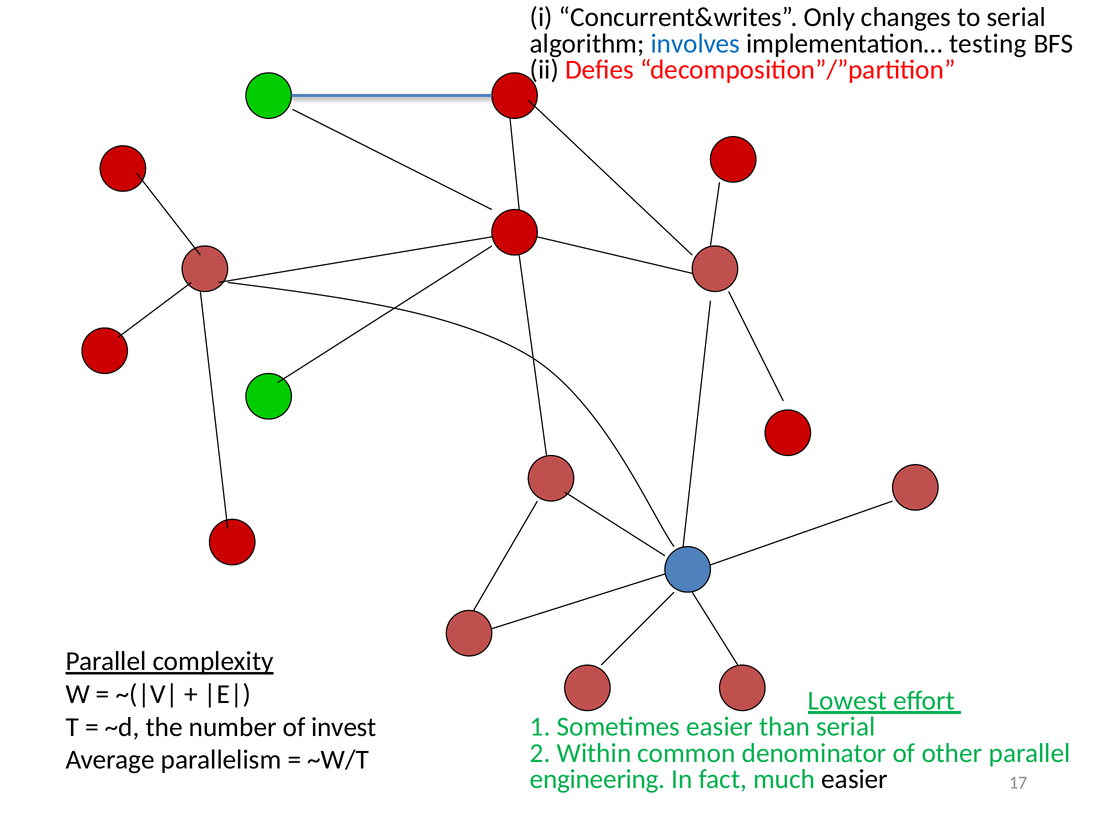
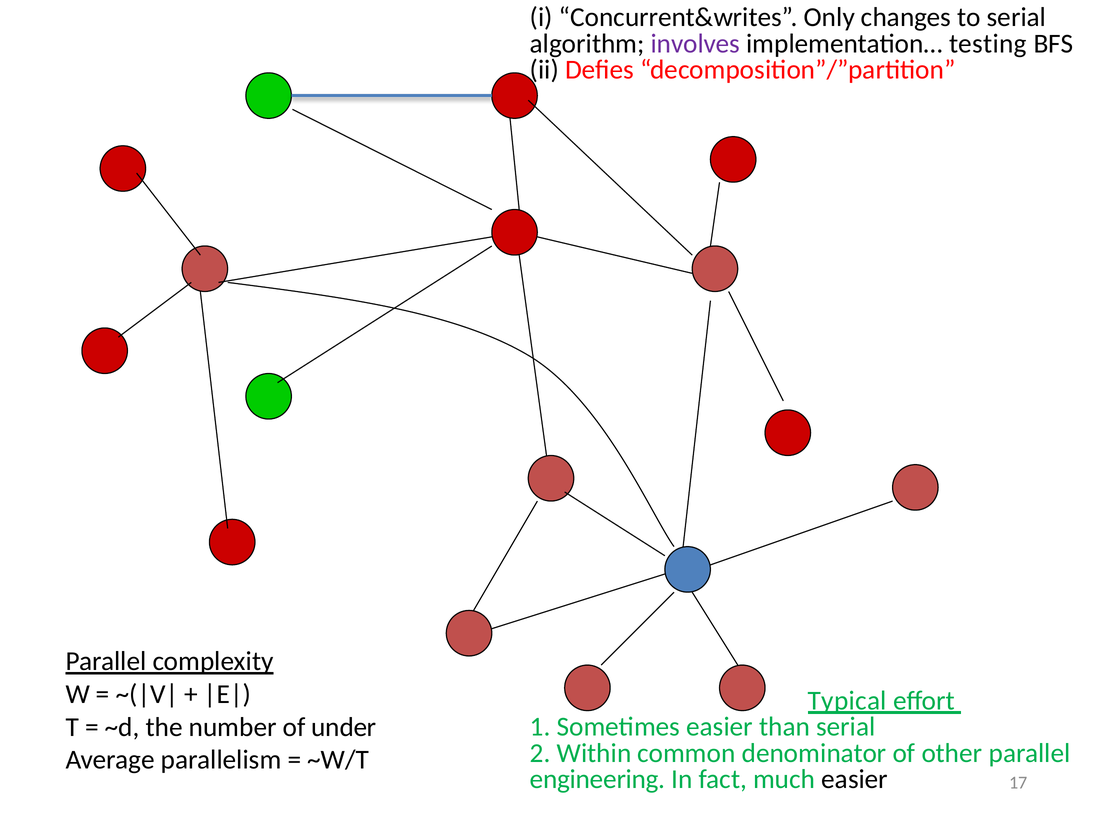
involves colour: blue -> purple (695, 44)
Lowest: Lowest -> Typical (847, 700)
invest: invest -> under (344, 727)
